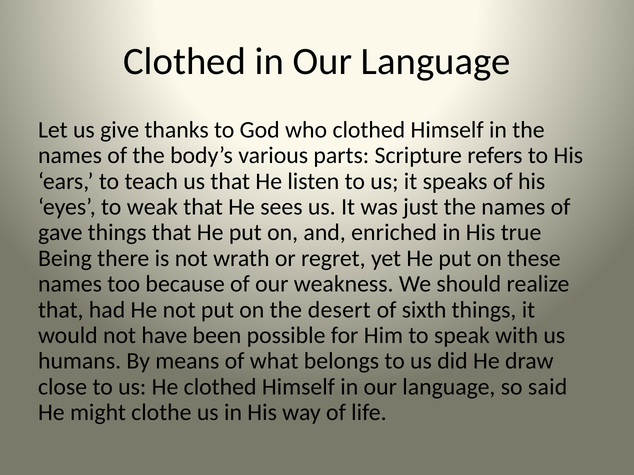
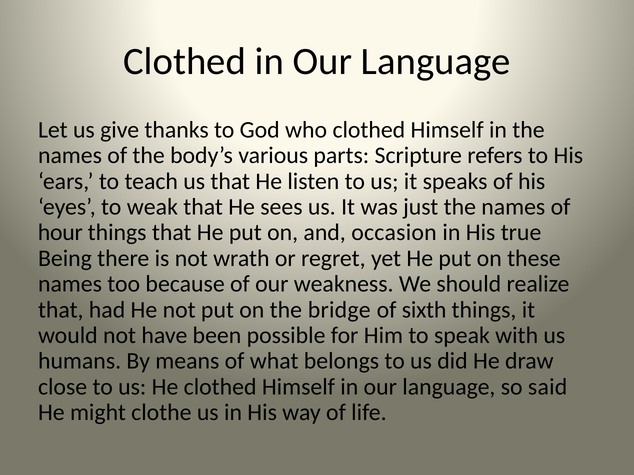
gave: gave -> hour (60, 233)
enriched: enriched -> occasion (394, 233)
desert: desert -> bridge (339, 310)
